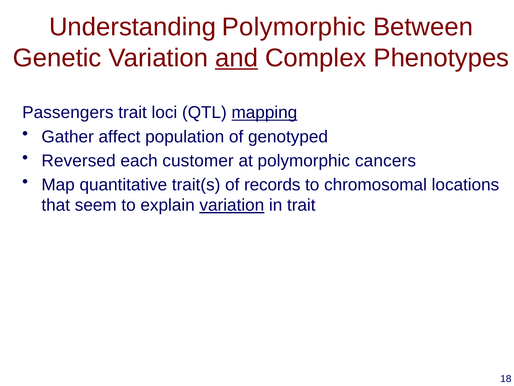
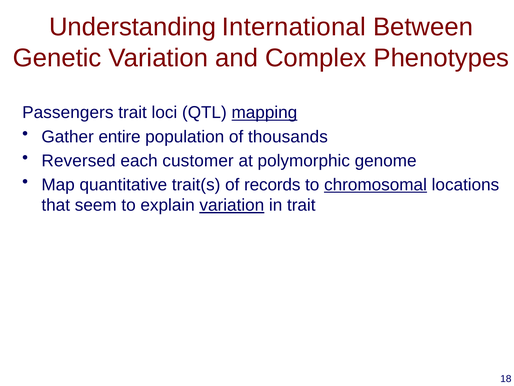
Understanding Polymorphic: Polymorphic -> International (294, 27)
and underline: present -> none (237, 58)
affect: affect -> entire (120, 137)
genotyped: genotyped -> thousands (288, 137)
cancers: cancers -> genome (386, 160)
chromosomal underline: none -> present (376, 184)
